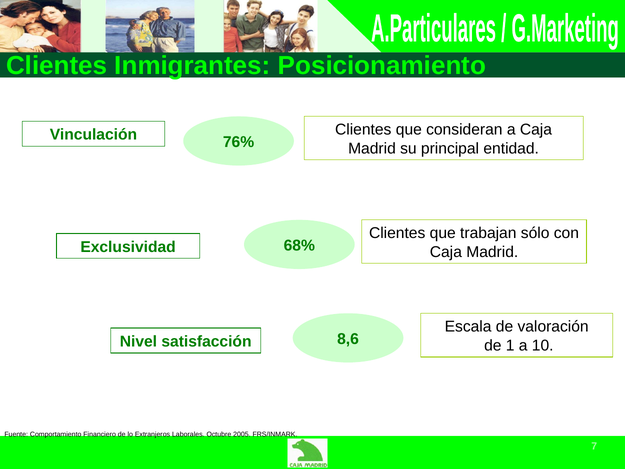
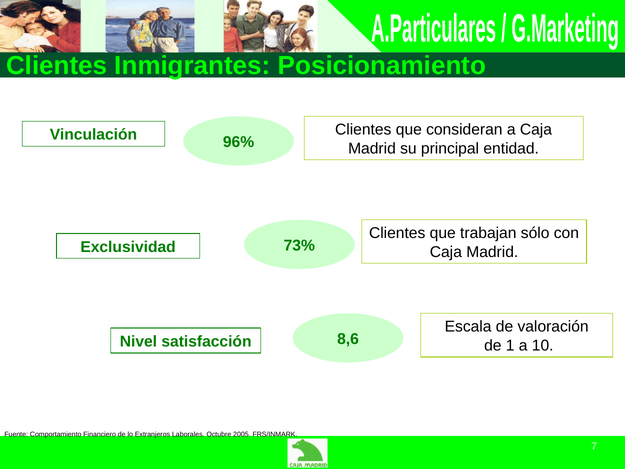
76%: 76% -> 96% (239, 142)
68%: 68% -> 73% (299, 245)
